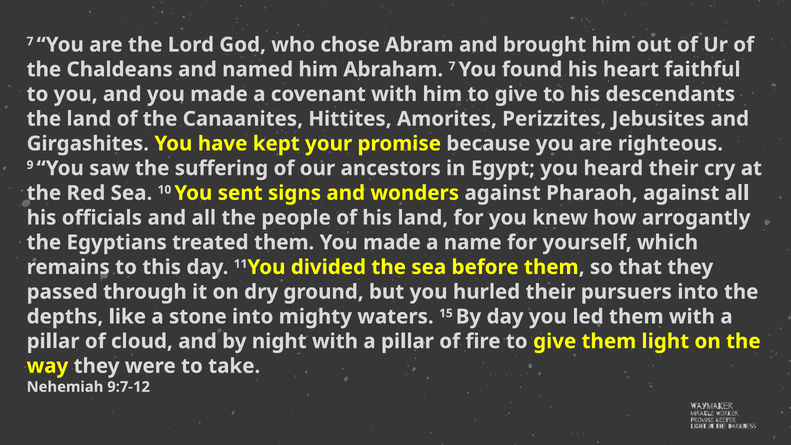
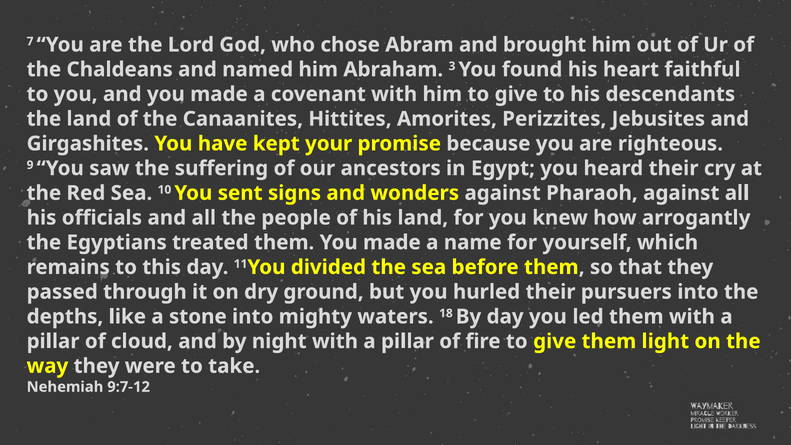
Abraham 7: 7 -> 3 (452, 66)
15: 15 -> 18 (446, 313)
